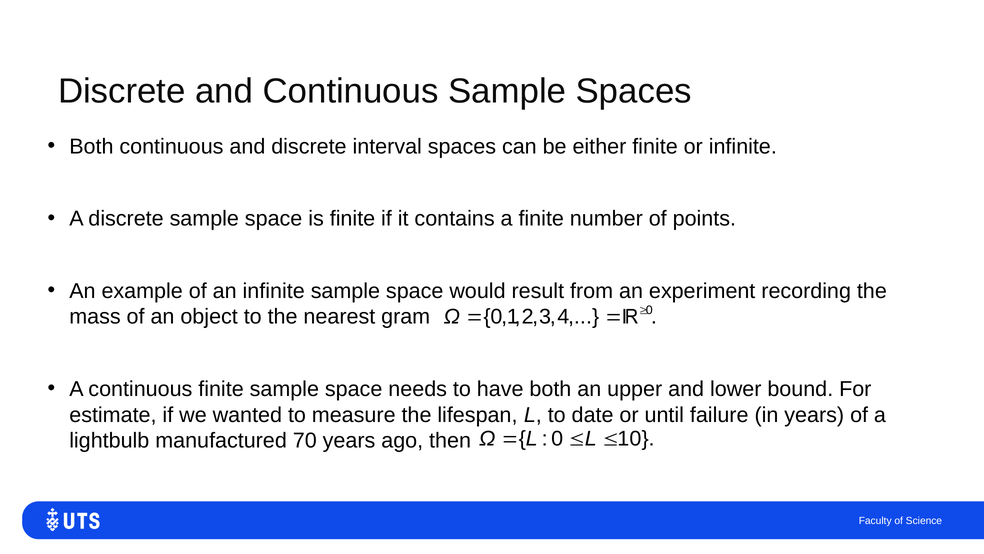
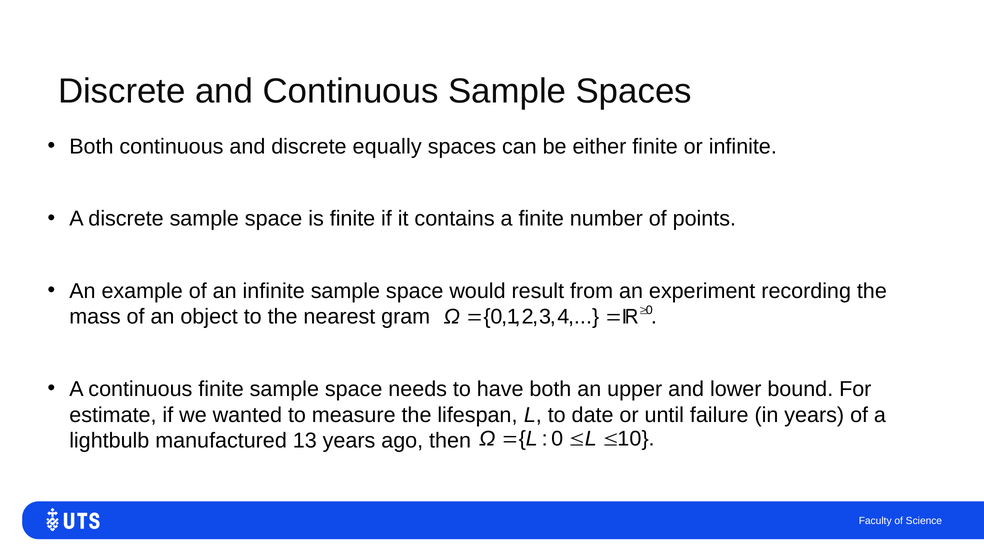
interval: interval -> equally (387, 146)
70: 70 -> 13 (305, 440)
